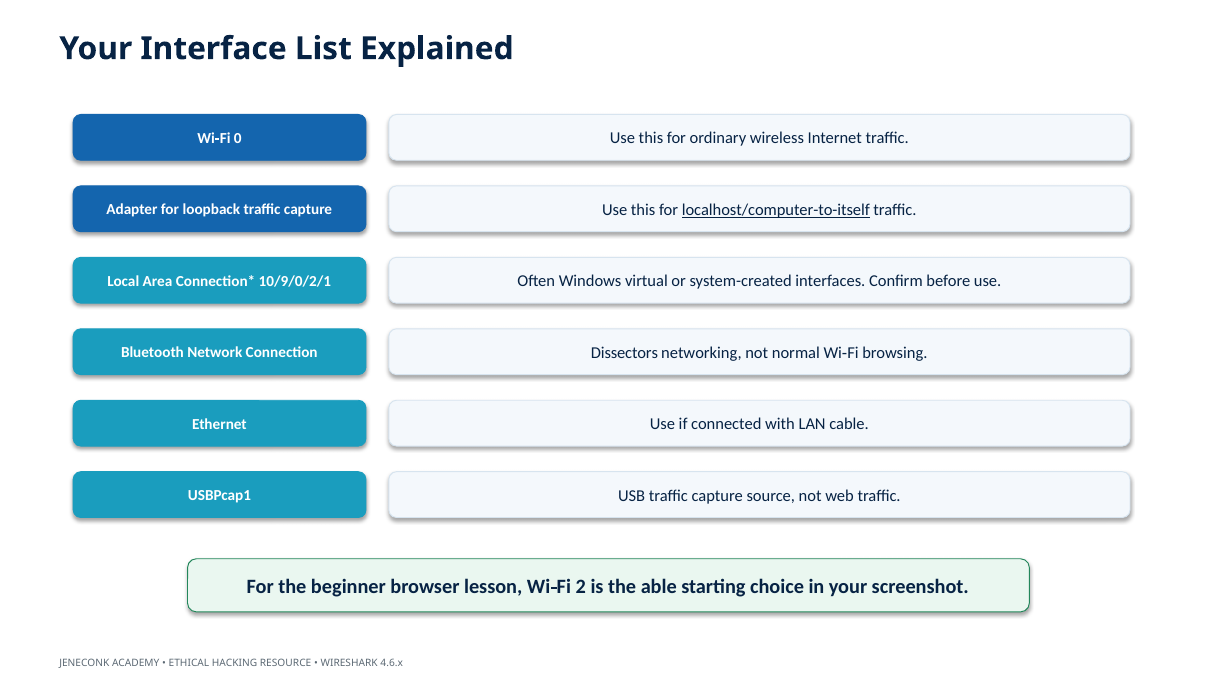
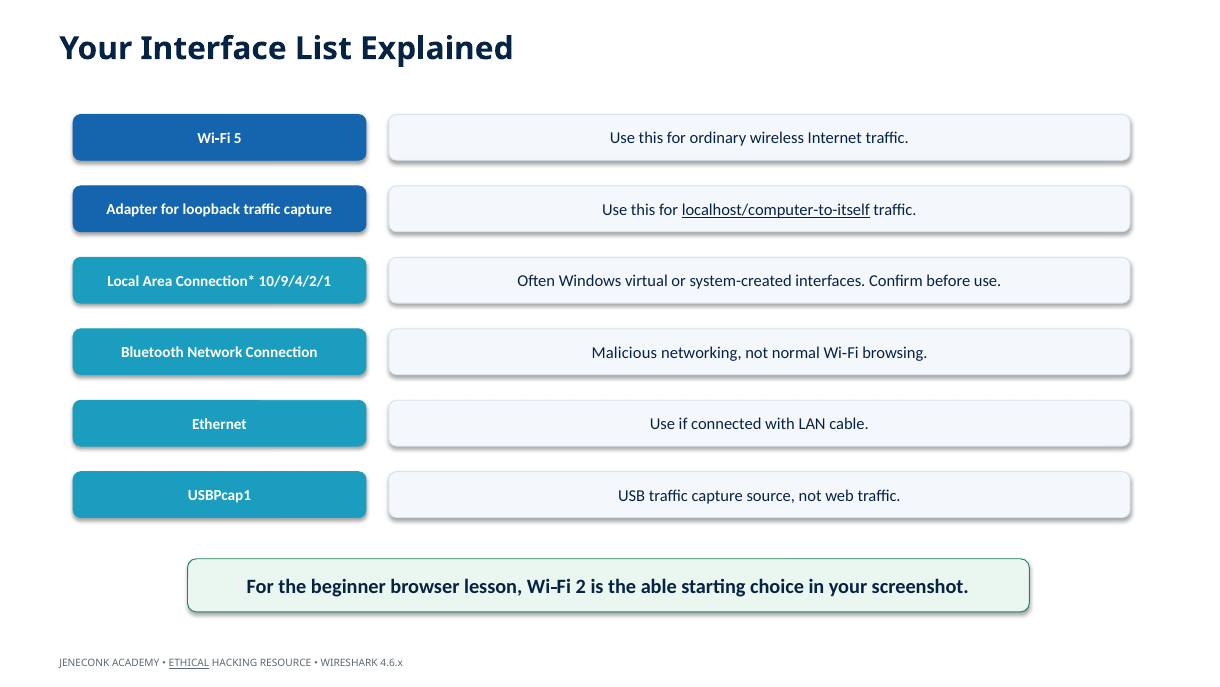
0: 0 -> 5 (238, 138)
10/9/0/2/1: 10/9/0/2/1 -> 10/9/4/2/1 (295, 281)
Dissectors: Dissectors -> Malicious (624, 352)
ETHICAL underline: none -> present (189, 663)
